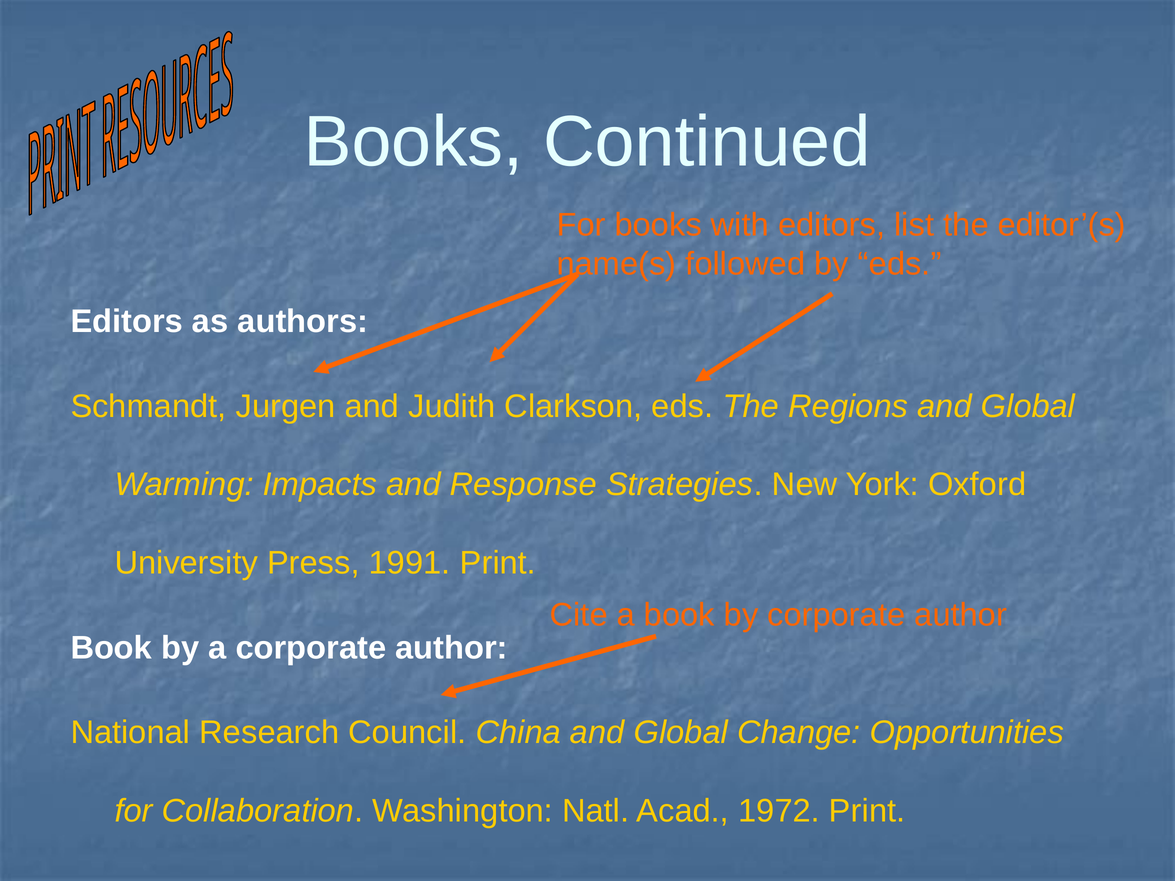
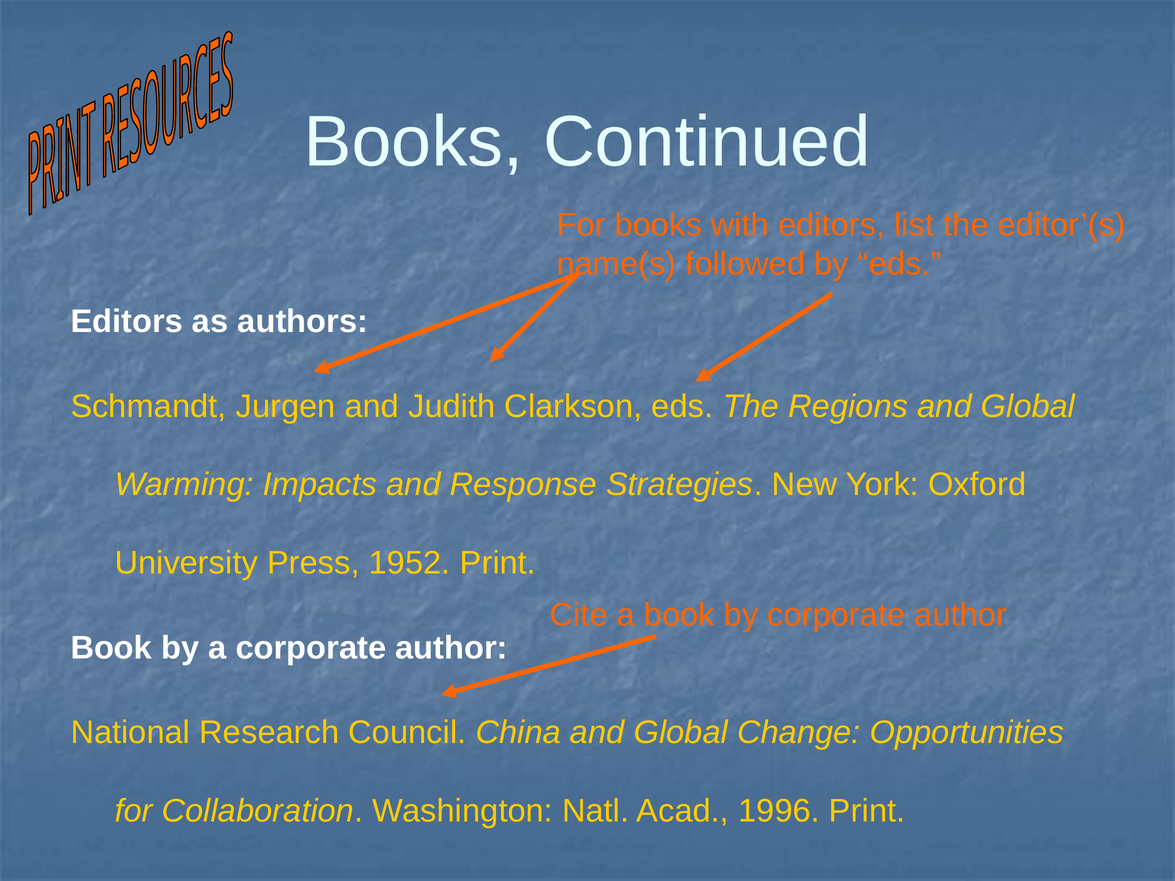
1991: 1991 -> 1952 (410, 563)
1972: 1972 -> 1996 (779, 811)
